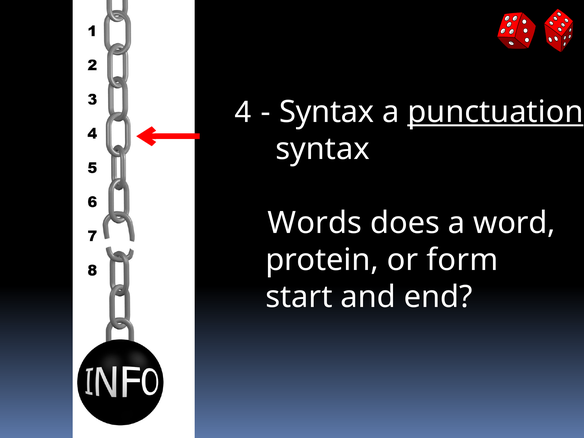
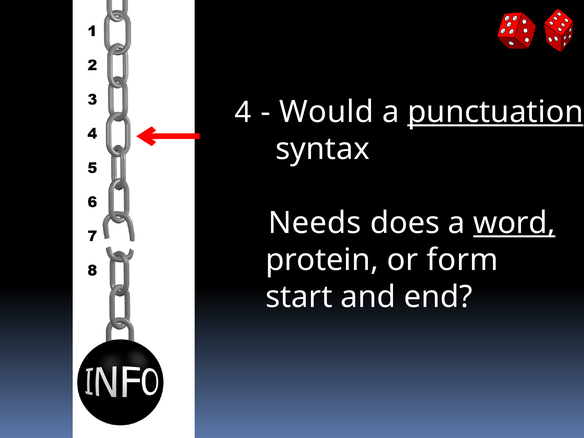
Syntax: Syntax -> Would (326, 112)
Words: Words -> Needs (315, 223)
word underline: none -> present (514, 223)
